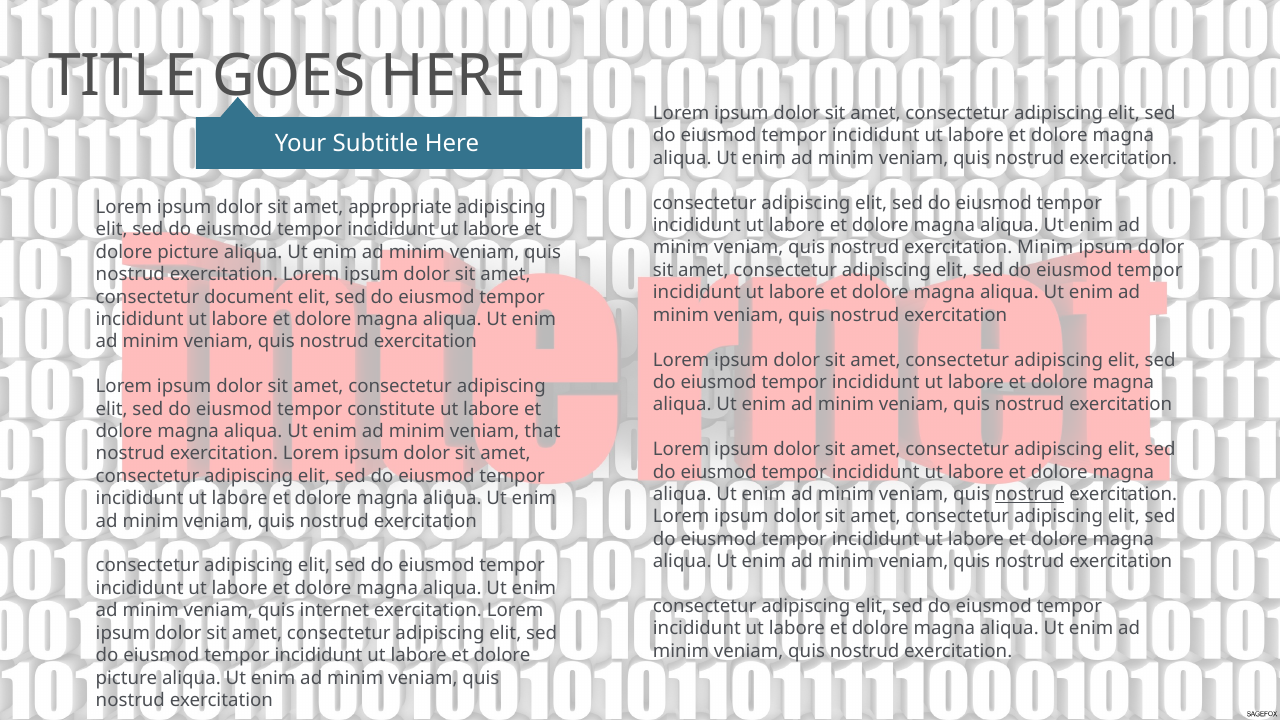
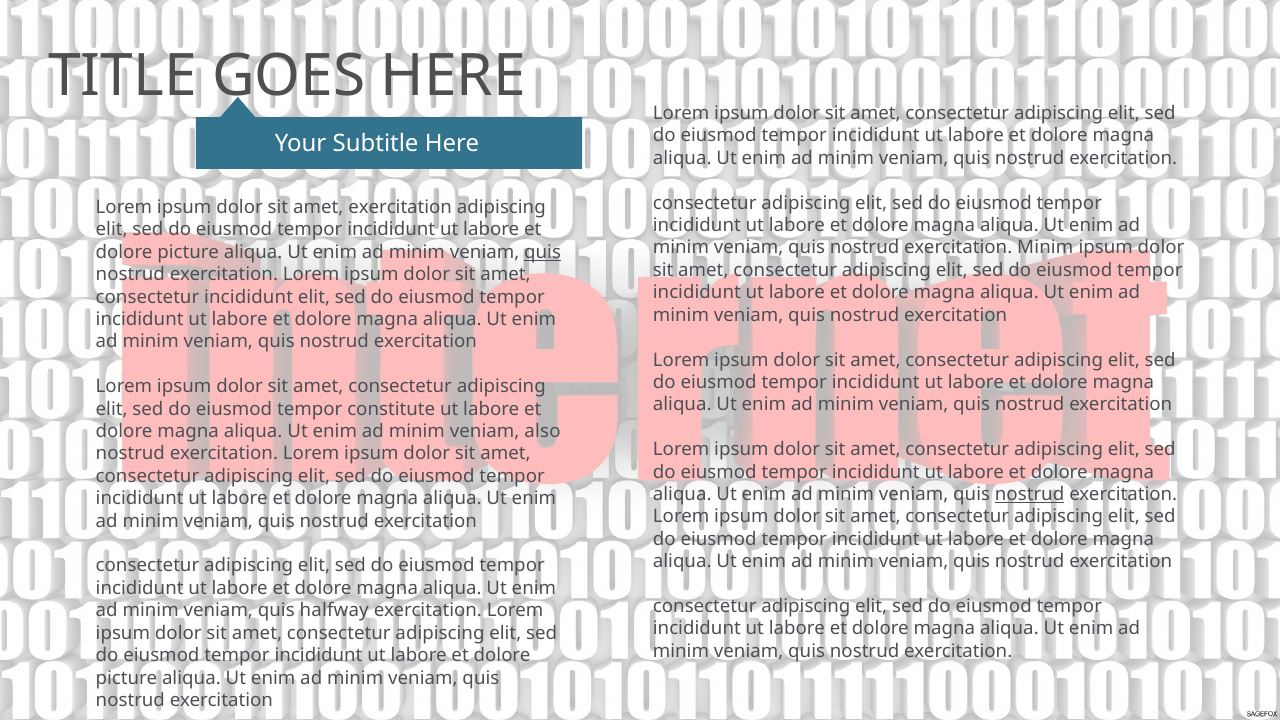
amet appropriate: appropriate -> exercitation (400, 207)
quis underline: none -> present (543, 252)
consectetur document: document -> incididunt (249, 297)
that: that -> also (543, 431)
internet: internet -> halfway (334, 611)
